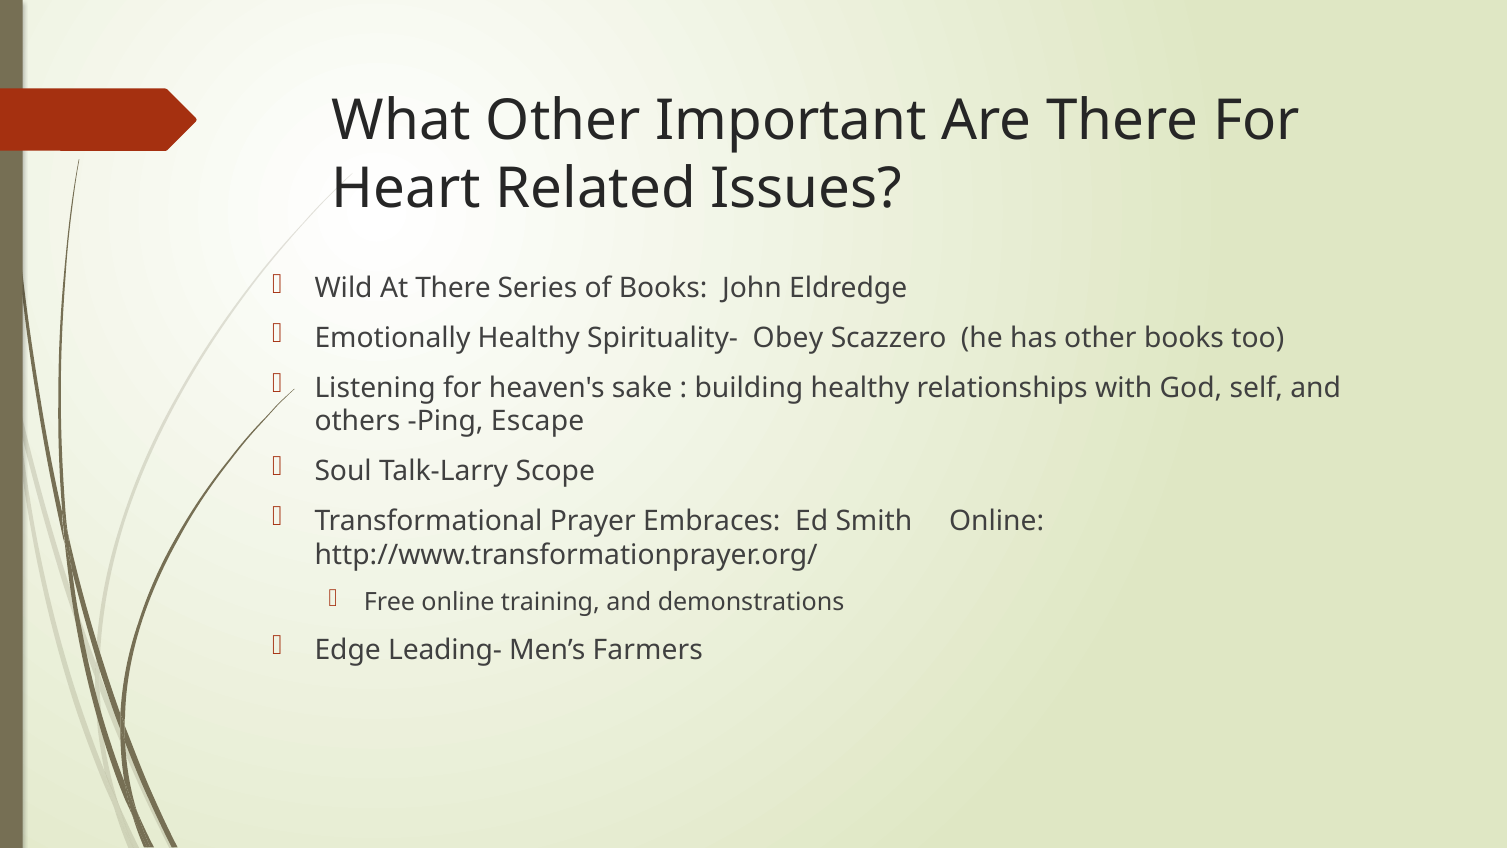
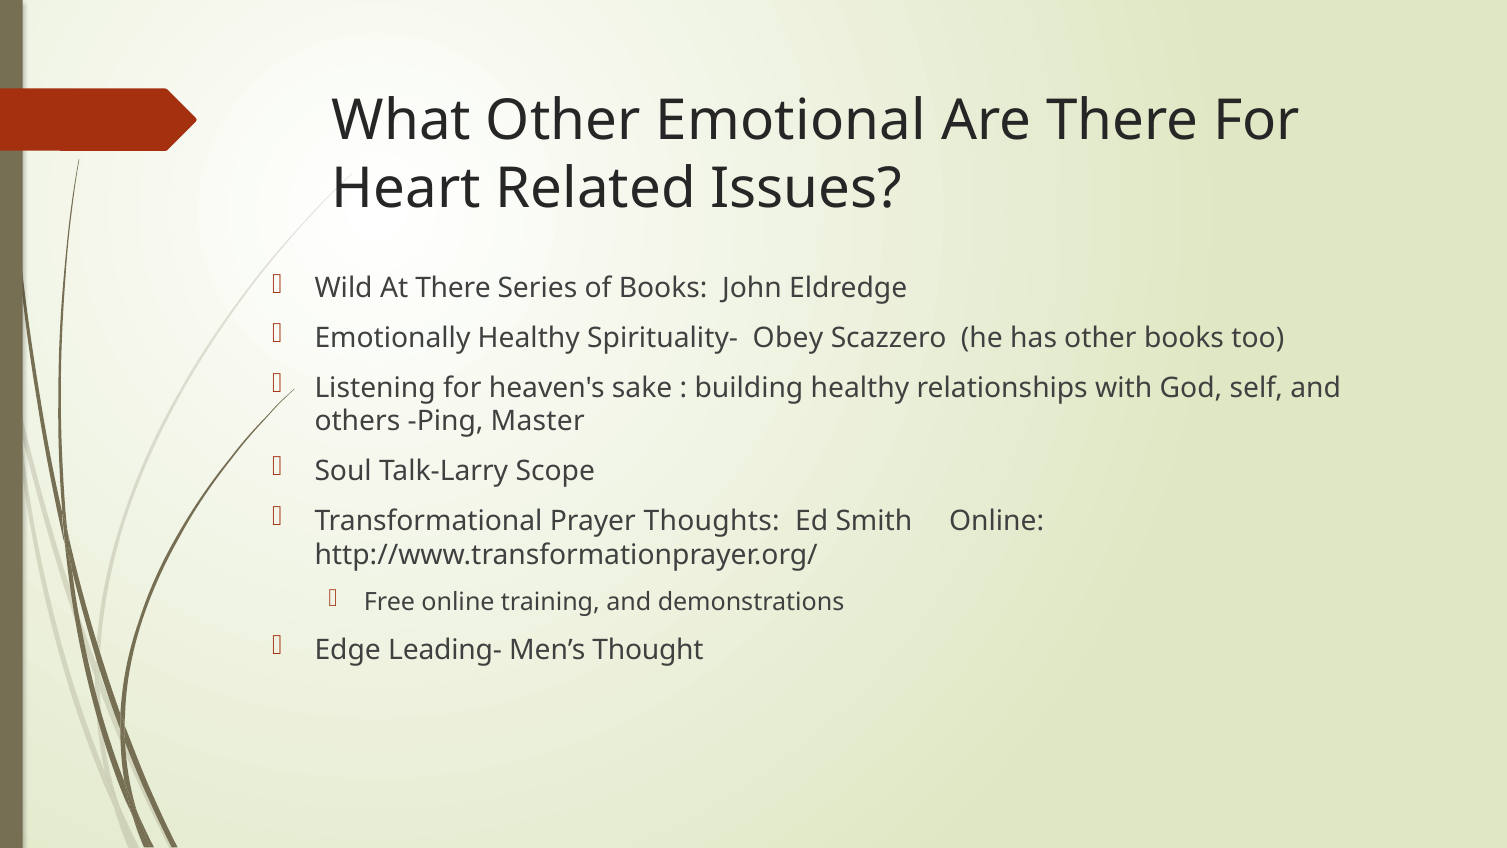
Important: Important -> Emotional (791, 121)
Escape: Escape -> Master (538, 421)
Embraces: Embraces -> Thoughts (712, 521)
Farmers: Farmers -> Thought (648, 650)
